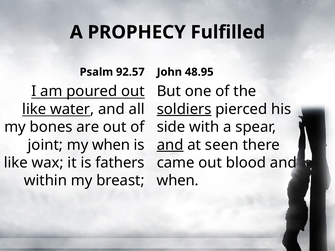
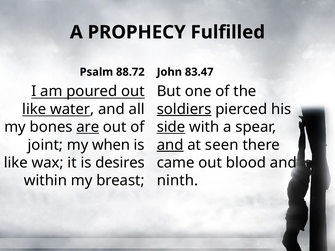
92.57: 92.57 -> 88.72 (130, 72)
48.95: 48.95 -> 83.47 (199, 72)
are underline: none -> present (88, 127)
side underline: none -> present (171, 127)
fathers: fathers -> desires (120, 163)
when: when -> ninth (178, 181)
